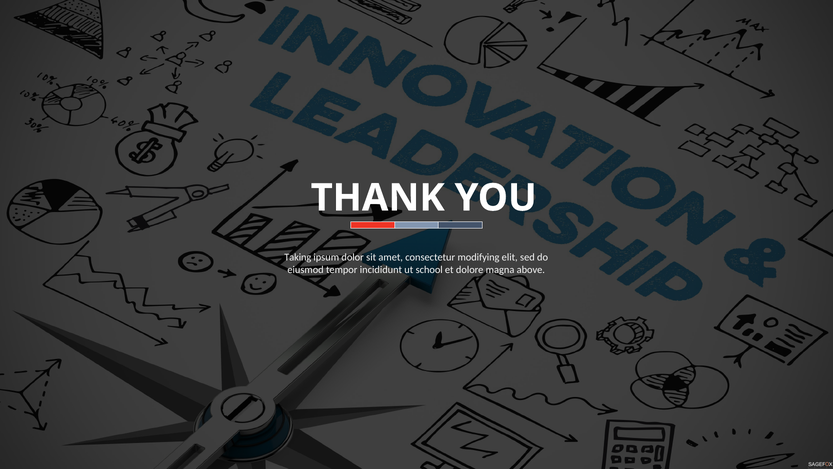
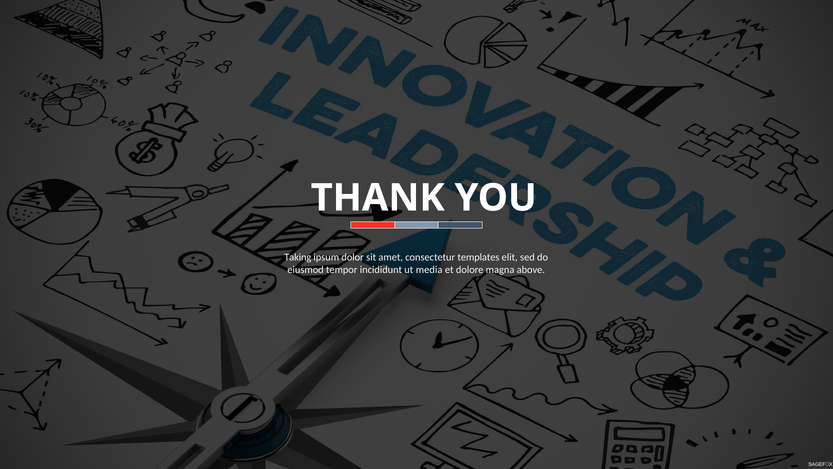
modifying: modifying -> templates (479, 257)
school: school -> media (429, 270)
